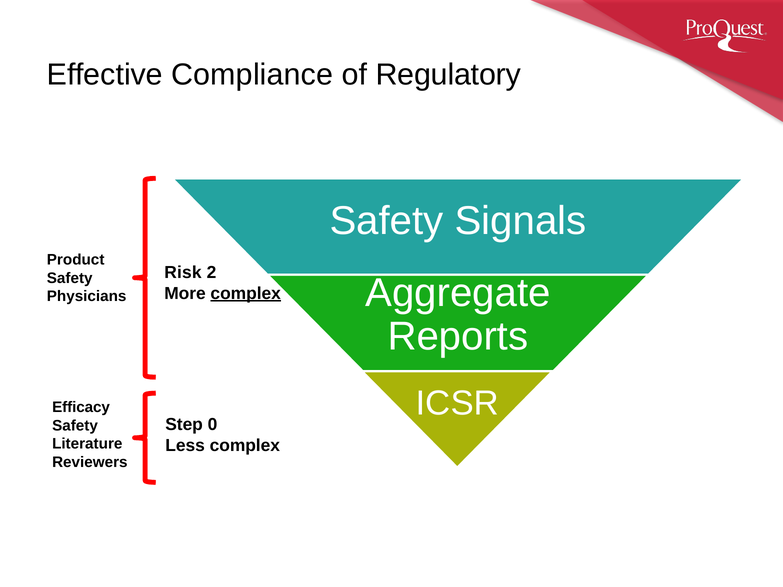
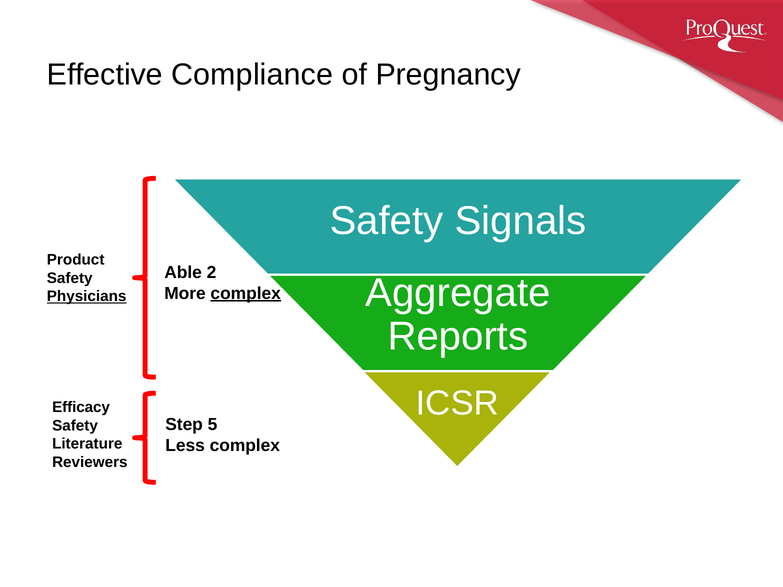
Regulatory: Regulatory -> Pregnancy (448, 75)
Risk: Risk -> Able (183, 273)
Physicians underline: none -> present (87, 296)
0: 0 -> 5 (212, 425)
